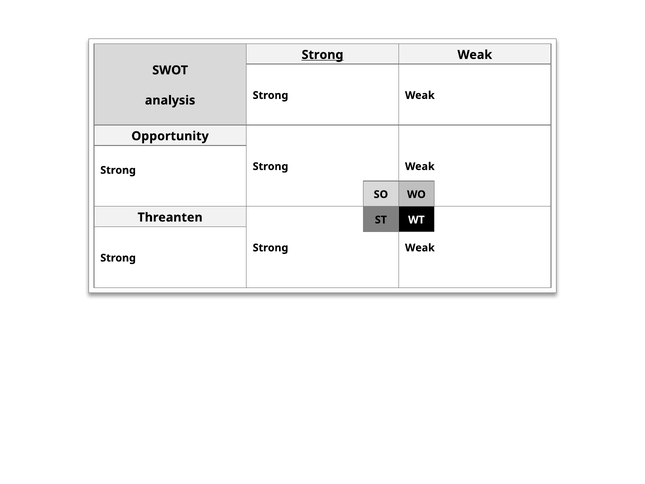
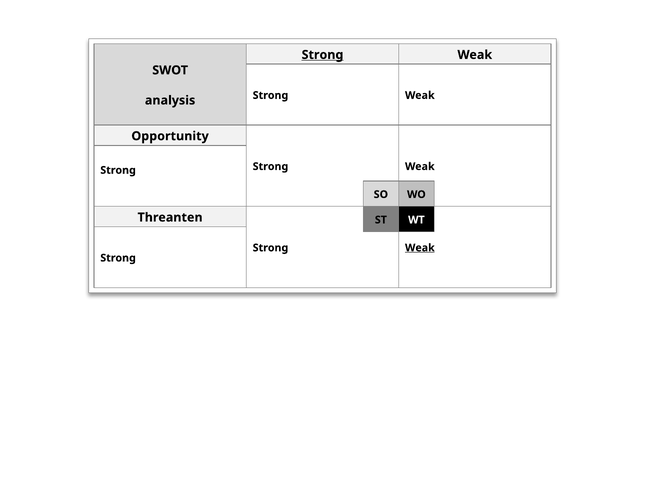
Weak underline: none -> present (420, 248)
